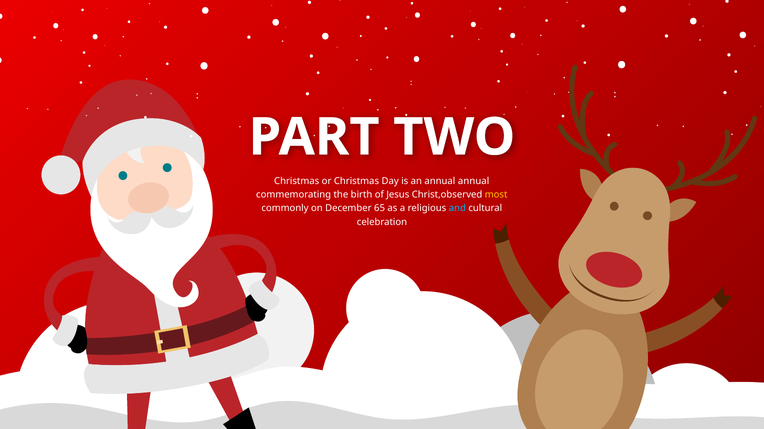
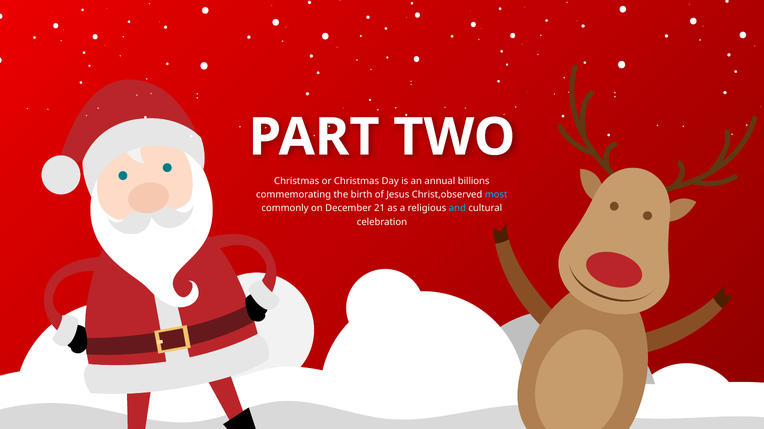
annual annual: annual -> billions (474, 181)
most colour: yellow -> light blue (496, 195)
65: 65 -> 21 (380, 209)
